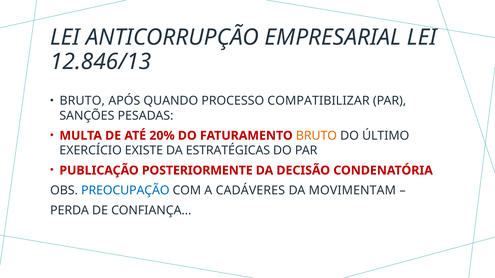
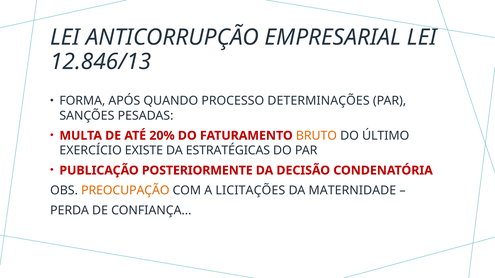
BRUTO: BRUTO -> FORMA (82, 101)
COMPATIBILIZAR: COMPATIBILIZAR -> DETERMINAÇÕES (319, 101)
PREOCUPAÇÃO colour: blue -> orange (125, 191)
CADÁVERES: CADÁVERES -> LICITAÇÕES (250, 191)
MOVIMENTAM: MOVIMENTAM -> MATERNIDADE (352, 191)
